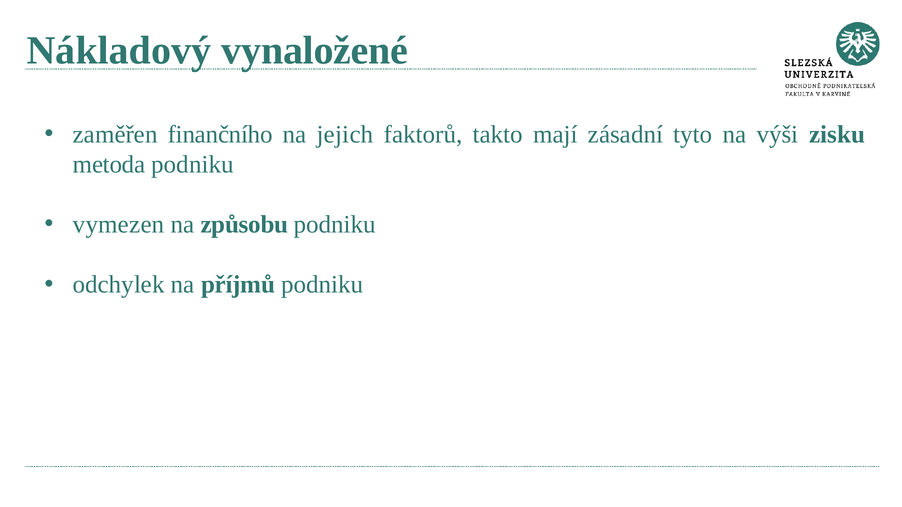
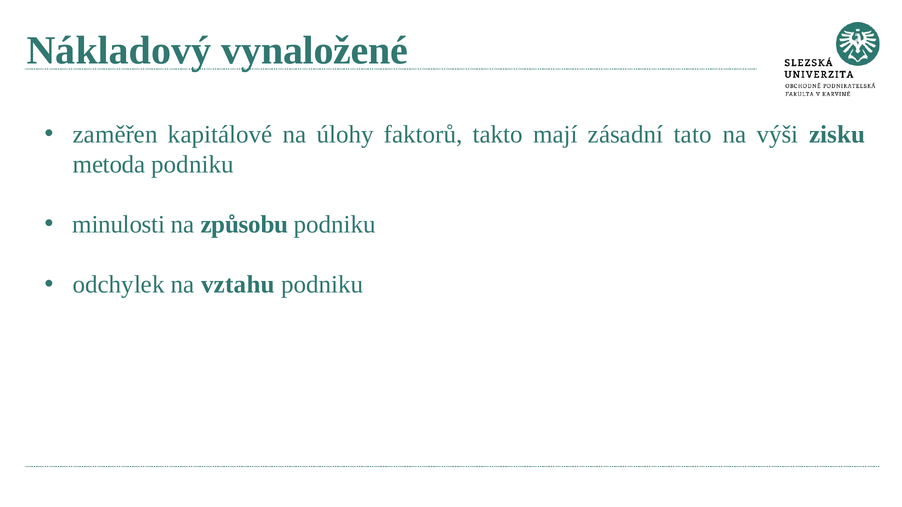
finančního: finančního -> kapitálové (220, 135)
jejich: jejich -> úlohy (345, 135)
tyto: tyto -> tato (693, 135)
vymezen: vymezen -> minulosti (119, 225)
příjmů: příjmů -> vztahu (238, 285)
